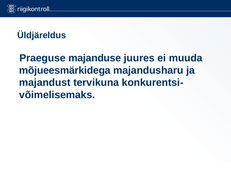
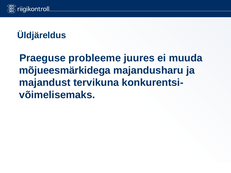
majanduse: majanduse -> probleeme (95, 58)
